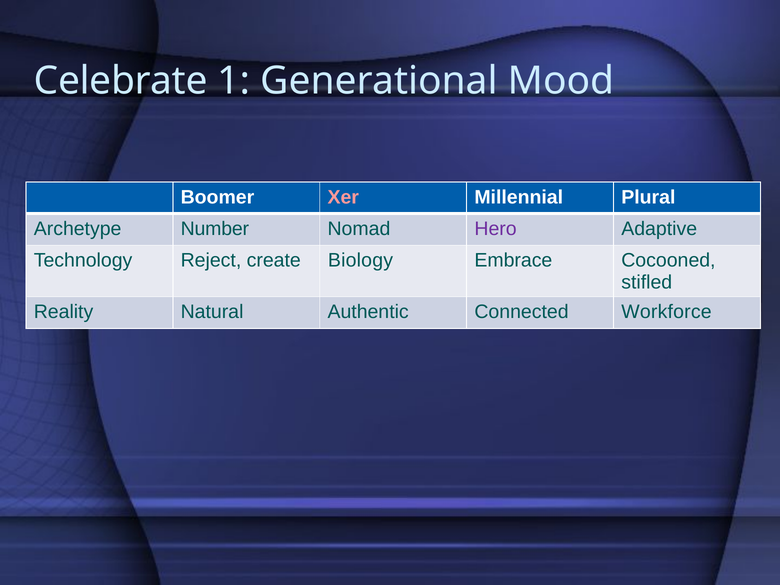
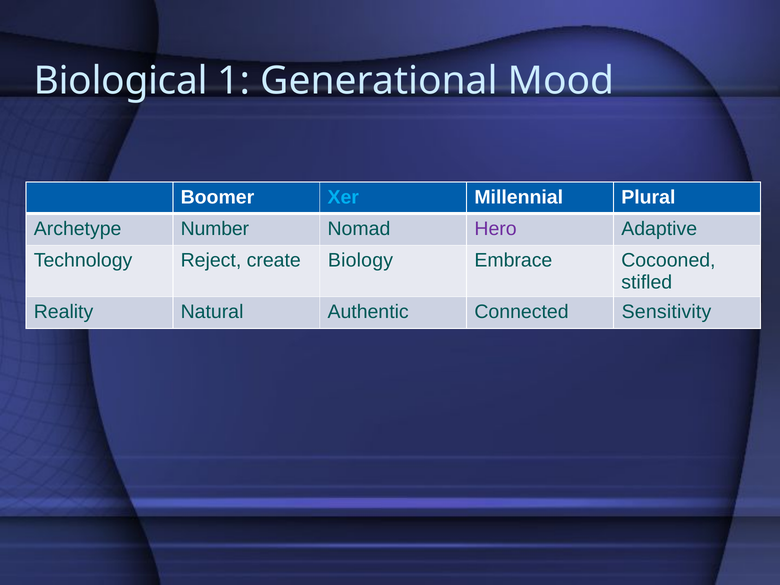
Celebrate: Celebrate -> Biological (121, 81)
Xer colour: pink -> light blue (343, 197)
Workforce: Workforce -> Sensitivity (667, 312)
